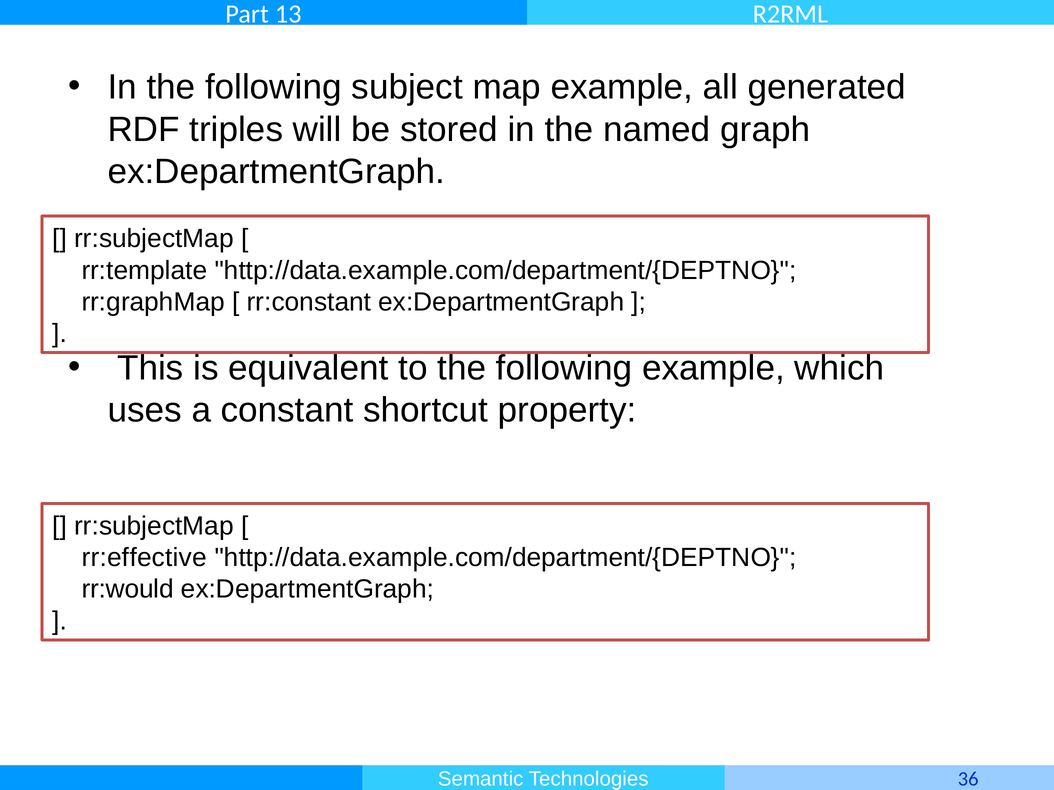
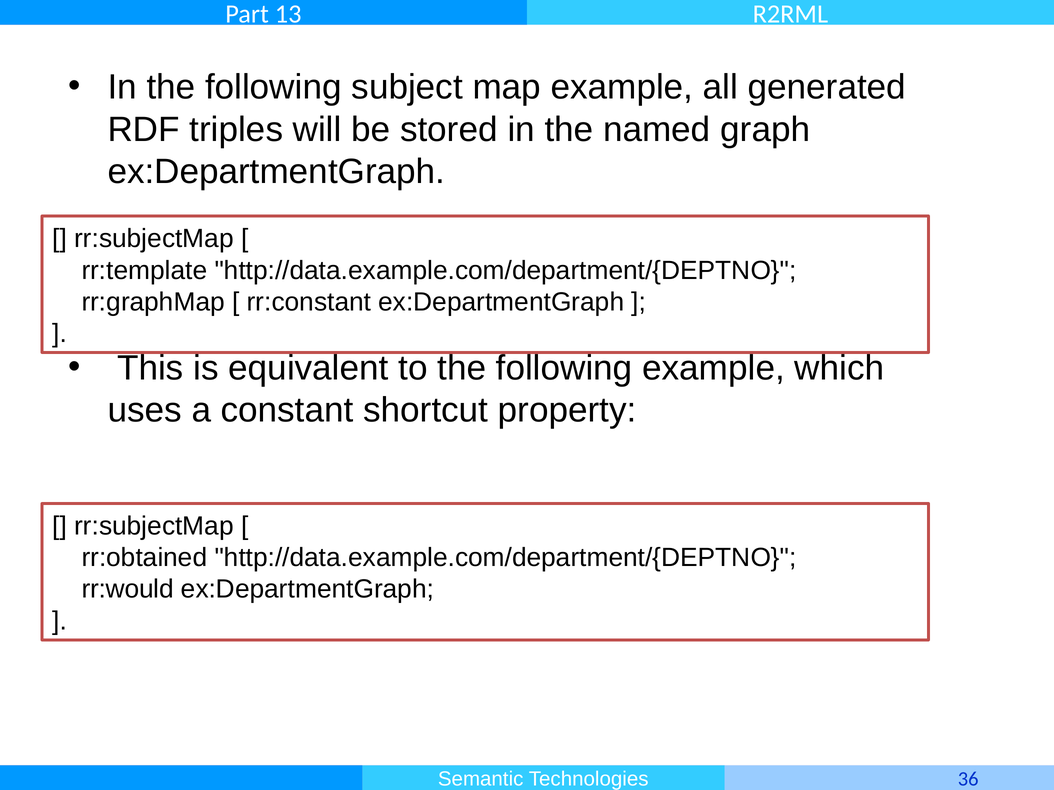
rr:effective: rr:effective -> rr:obtained (144, 558)
